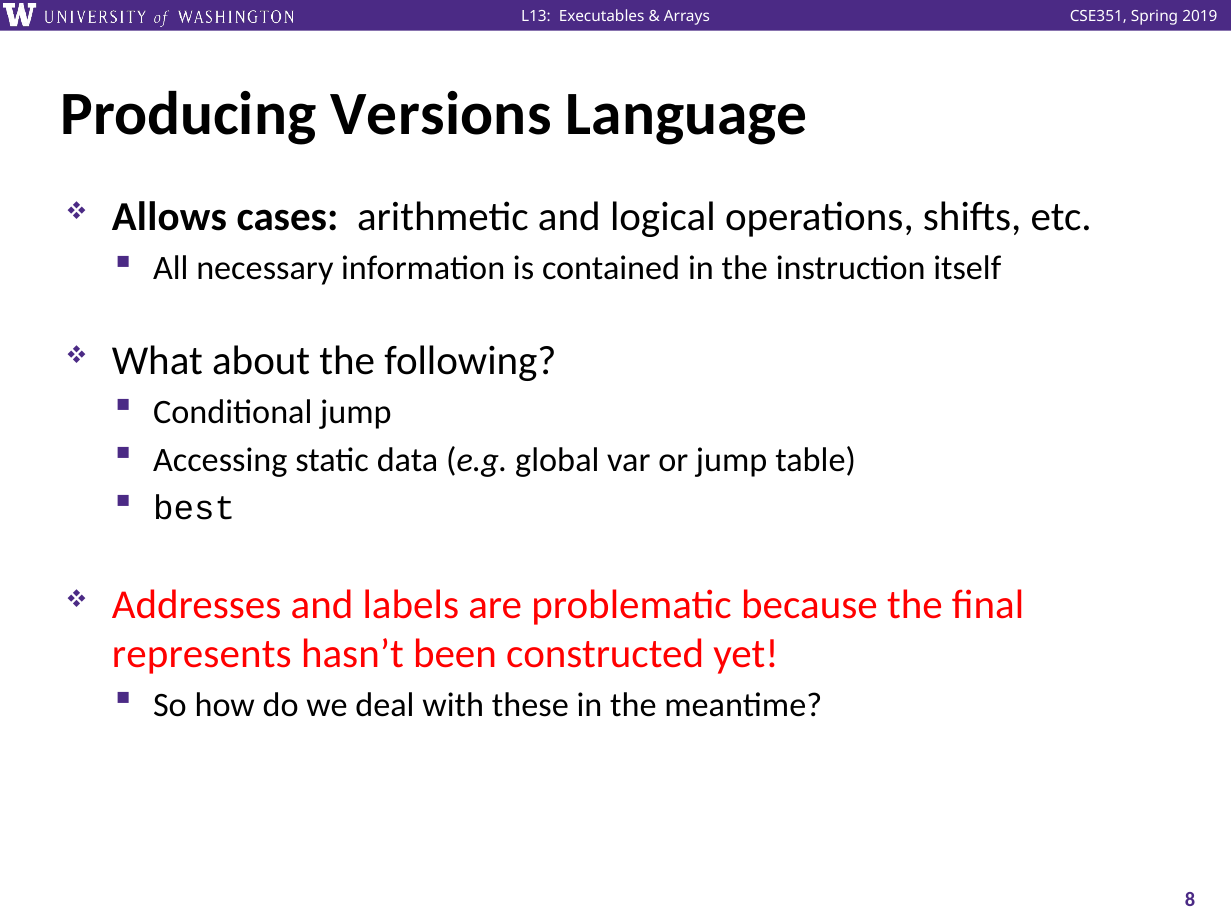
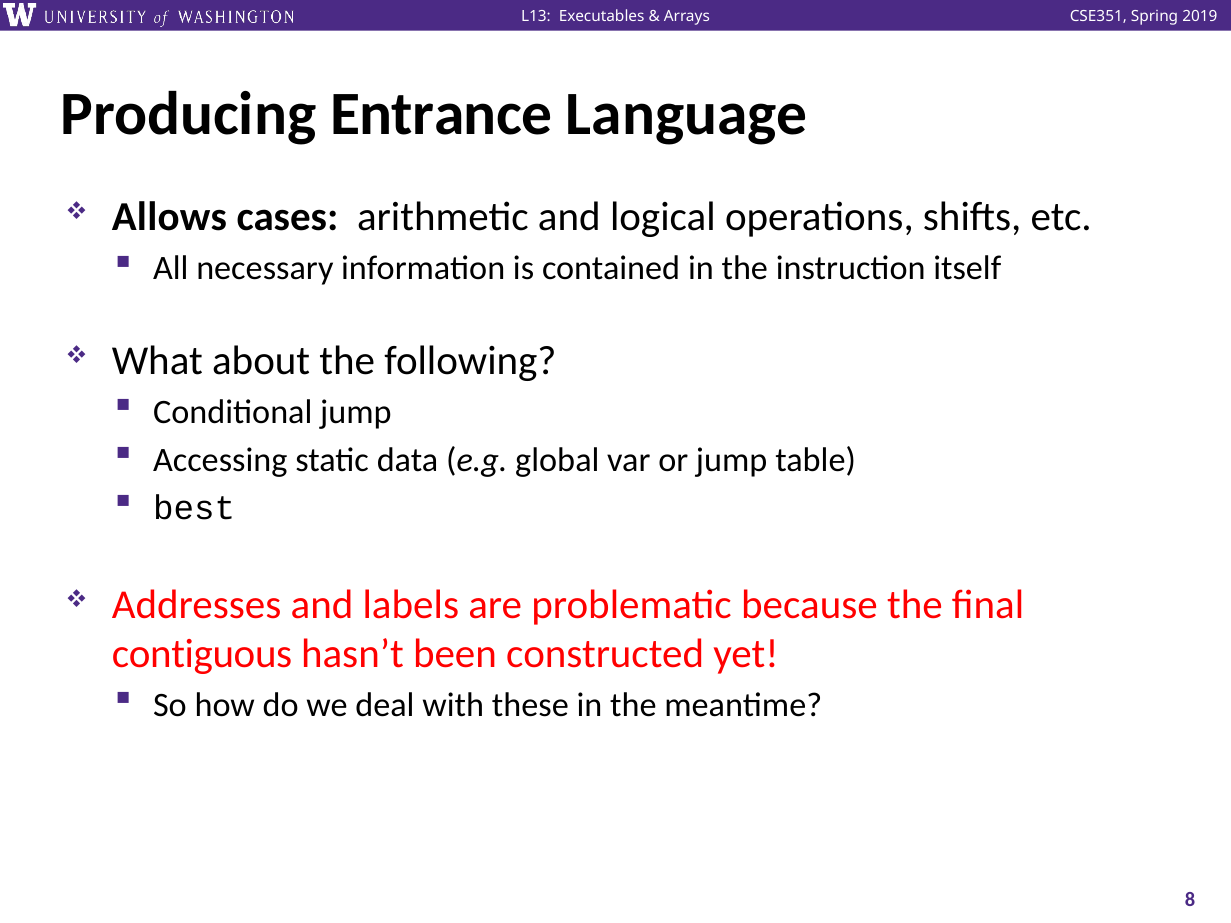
Versions: Versions -> Entrance (441, 114)
represents: represents -> contiguous (202, 654)
